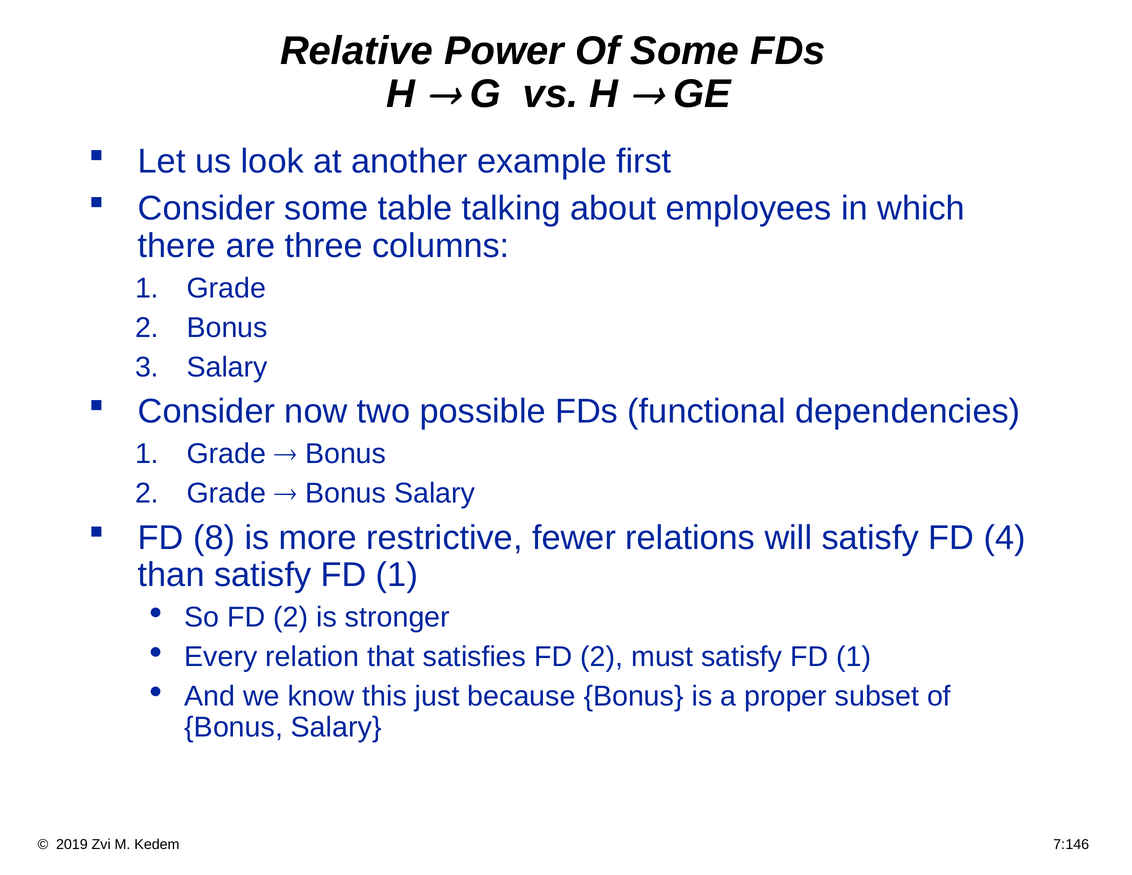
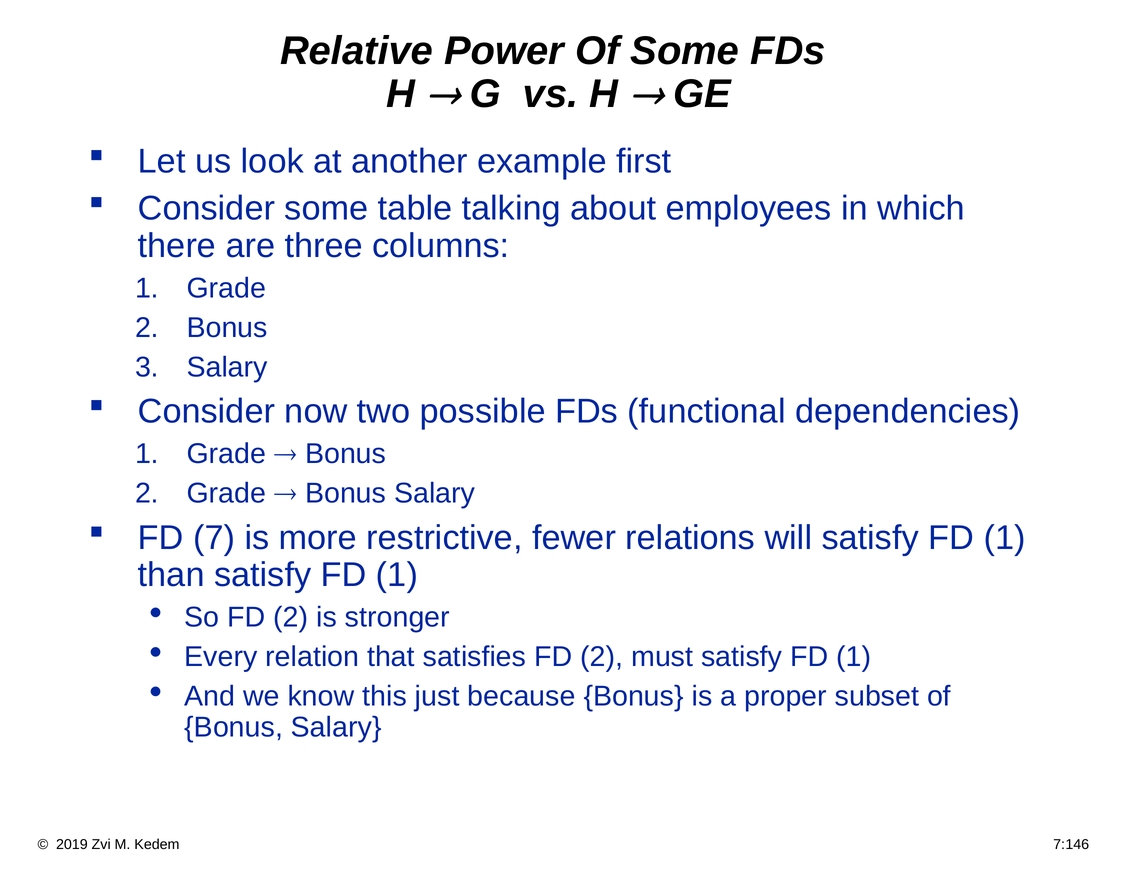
8: 8 -> 7 (214, 538)
will satisfy FD 4: 4 -> 1 (1005, 538)
